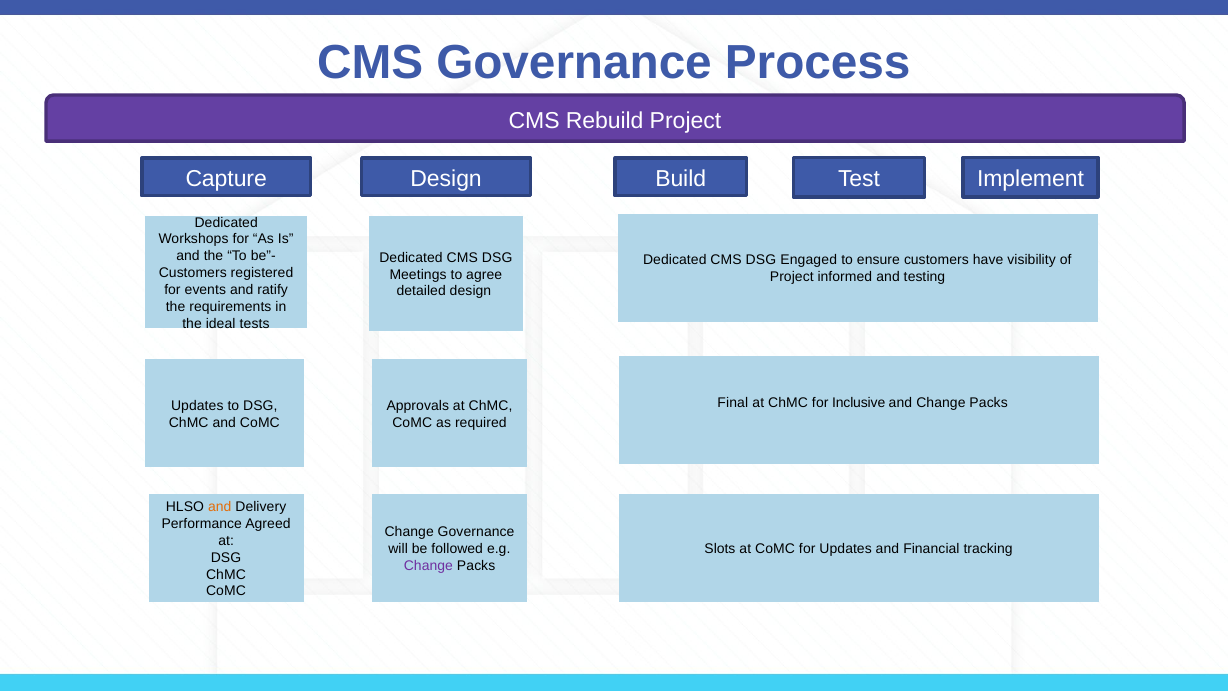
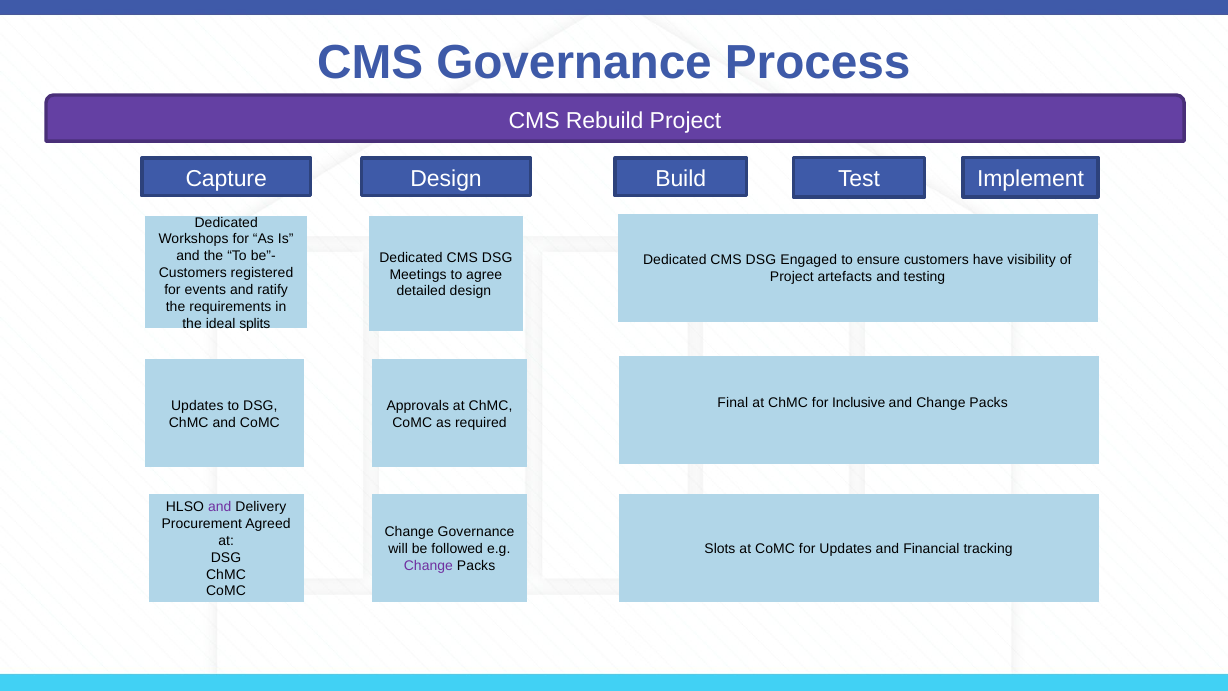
informed: informed -> artefacts (845, 277)
tests: tests -> splits (255, 324)
and colour: orange -> purple (220, 507)
Performance: Performance -> Procurement (202, 524)
